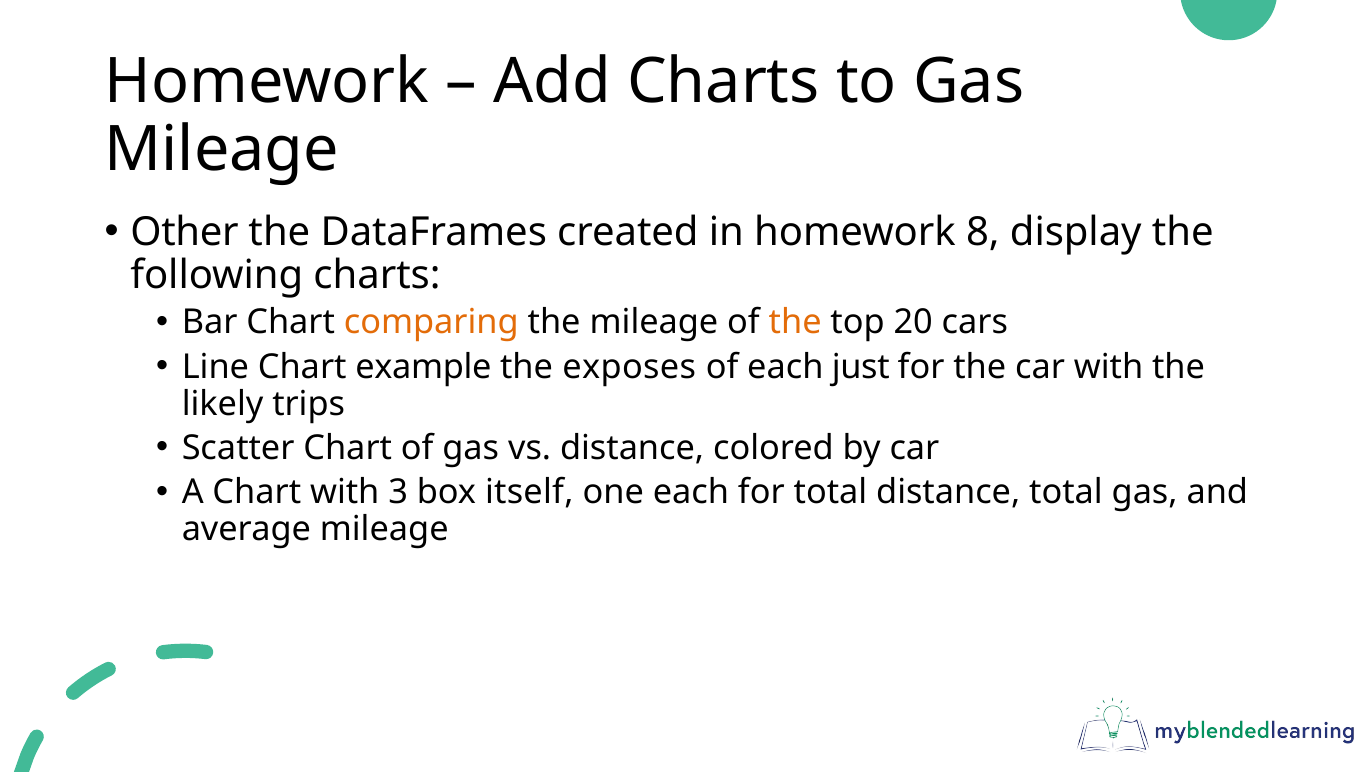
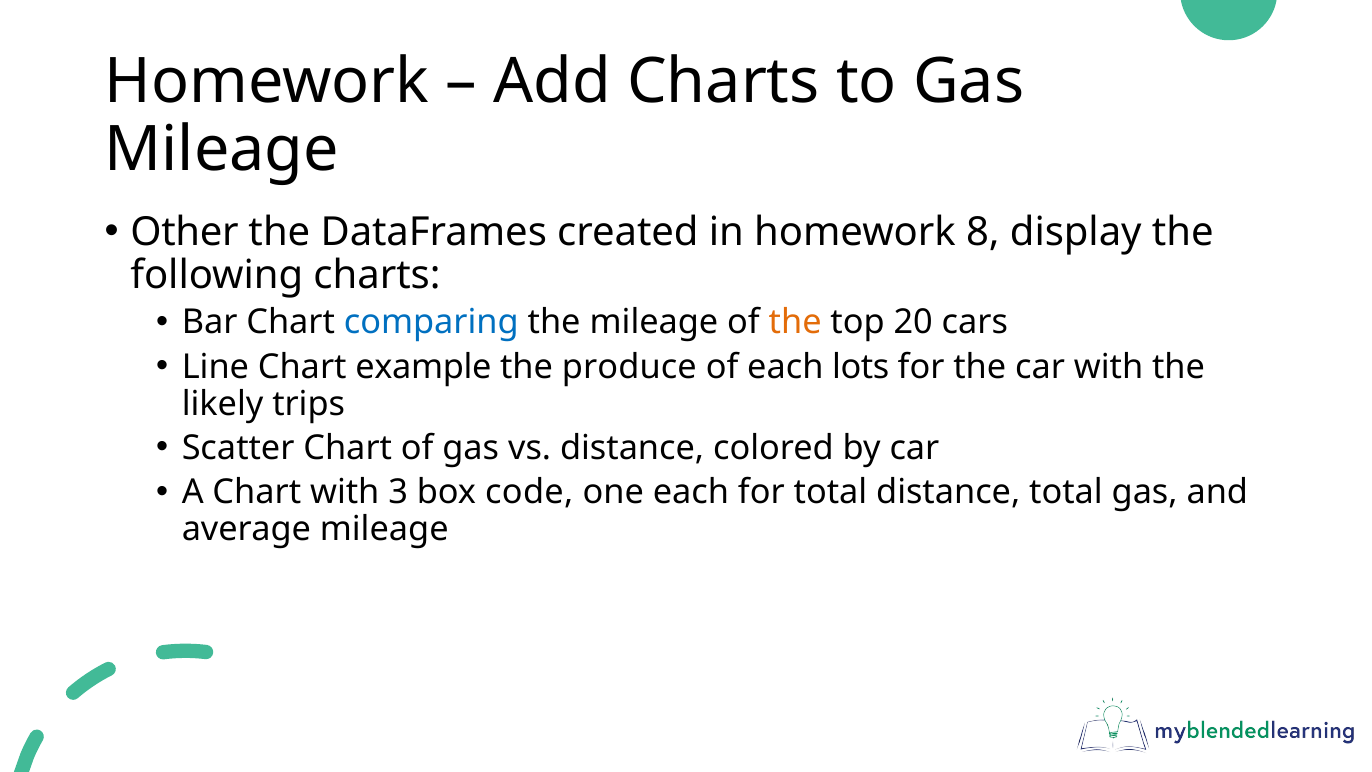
comparing colour: orange -> blue (431, 322)
exposes: exposes -> produce (629, 367)
just: just -> lots (861, 367)
itself: itself -> code (529, 492)
